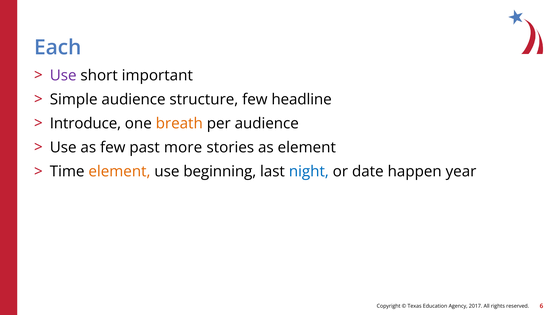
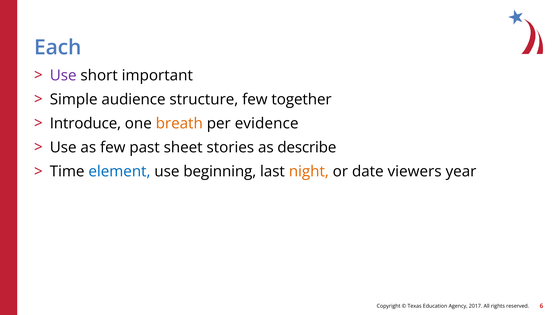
headline: headline -> together (302, 99)
per audience: audience -> evidence (267, 123)
more: more -> sheet (183, 147)
as element: element -> describe (307, 147)
element colour: orange -> blue (119, 172)
night colour: blue -> orange (309, 172)
happen: happen -> viewers (415, 172)
